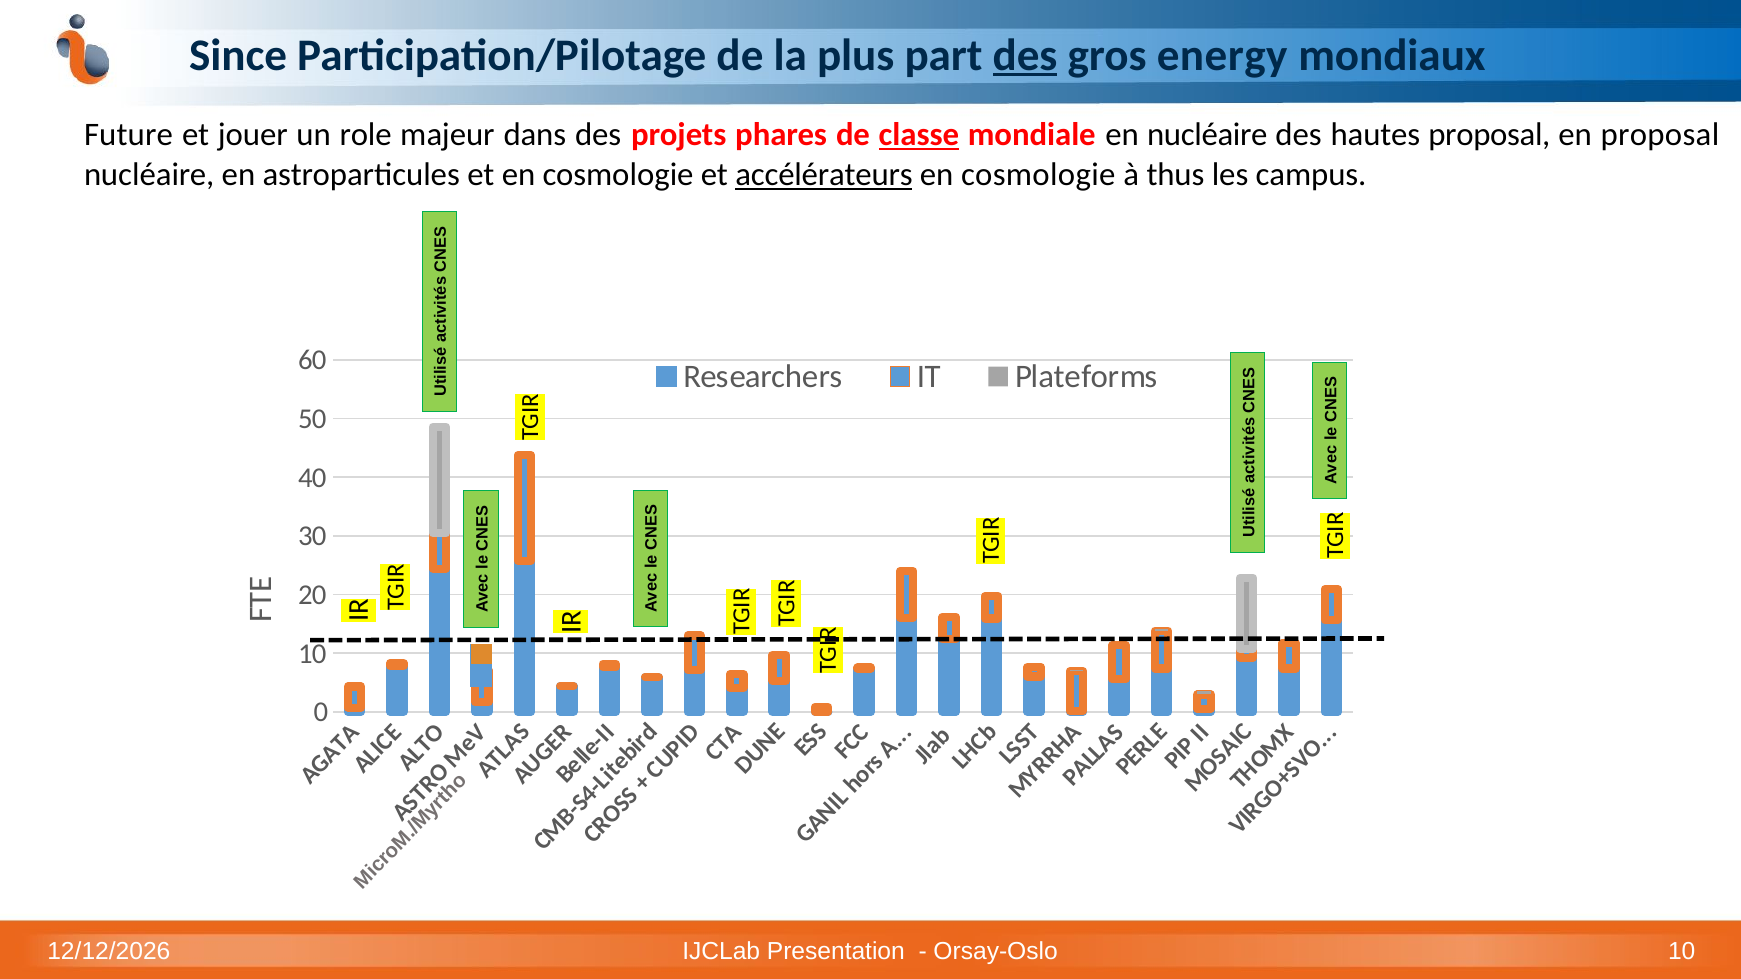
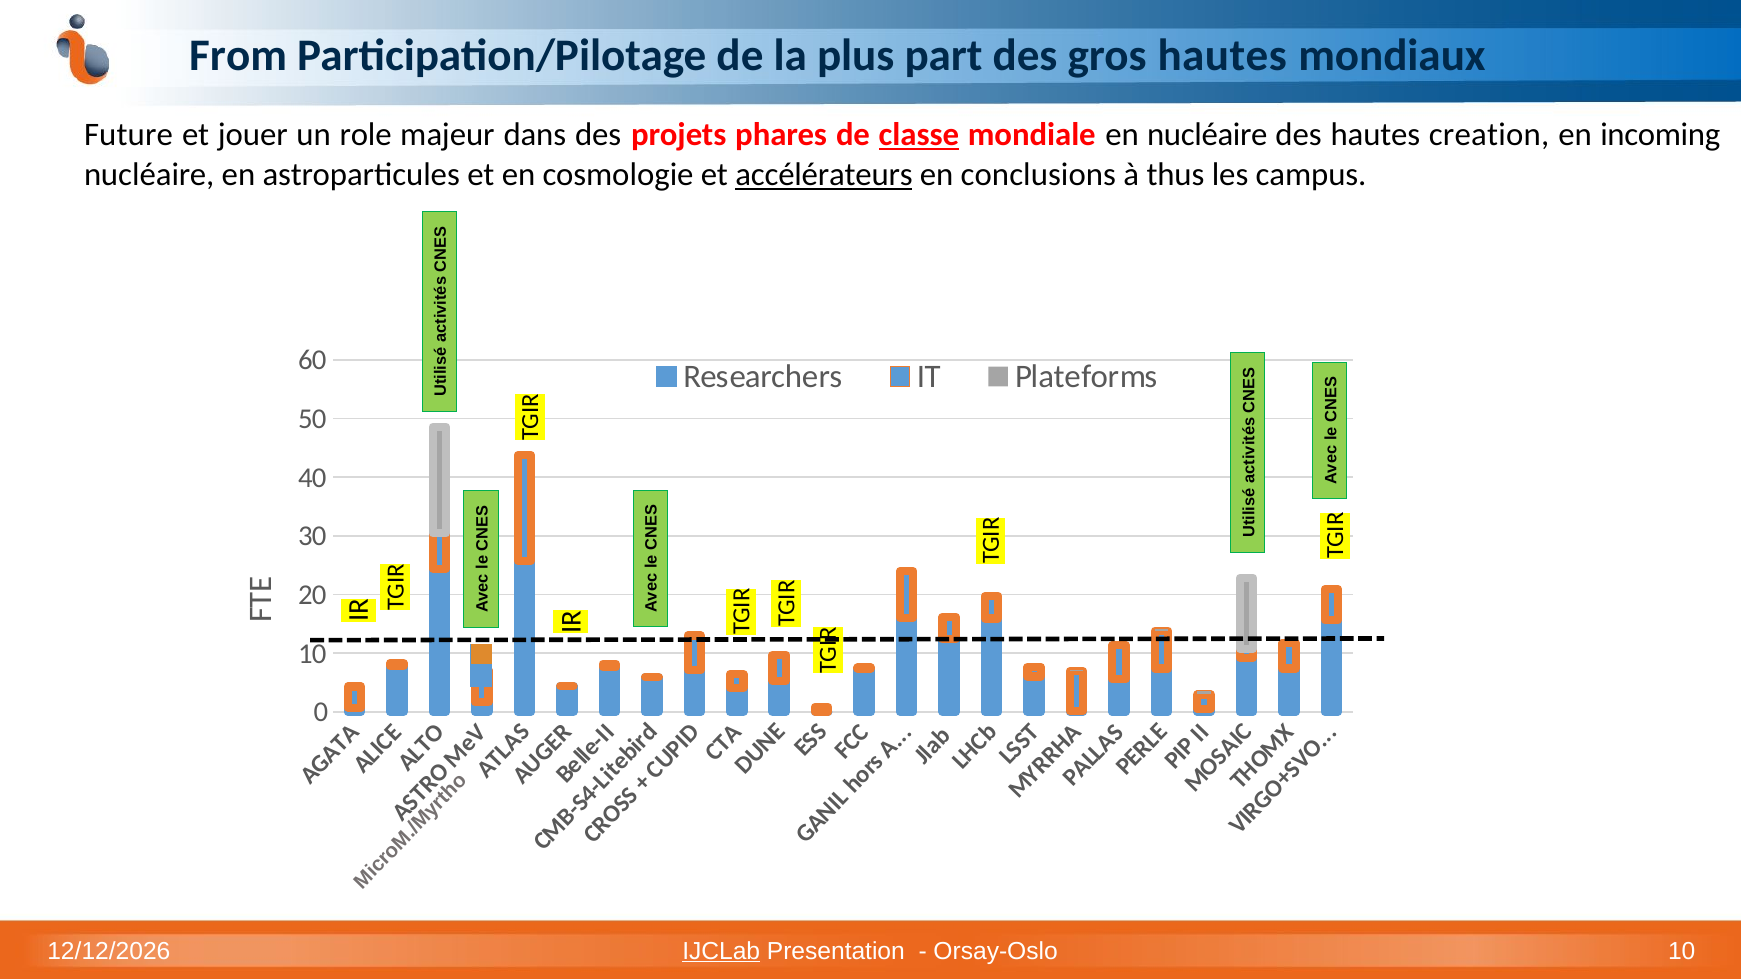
Since: Since -> From (238, 55)
des underline: present -> none (1025, 55)
gros energy: energy -> hautes (1222, 55)
hautes proposal: proposal -> creation (1489, 135)
en proposal: proposal -> incoming (1660, 135)
cosmologie: cosmologie -> conclusions (1038, 174)
IJCLab underline: none -> present (721, 951)
